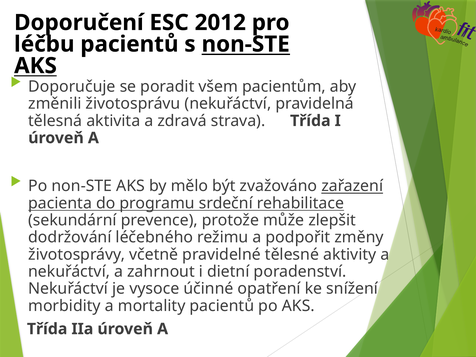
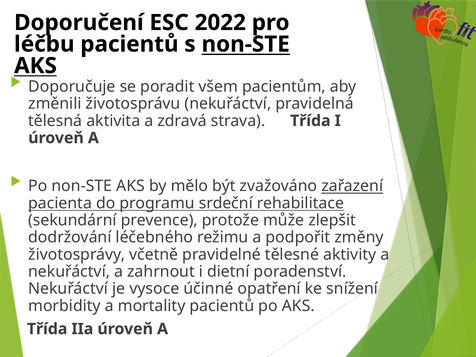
2012: 2012 -> 2022 (220, 23)
